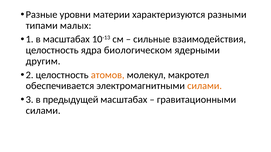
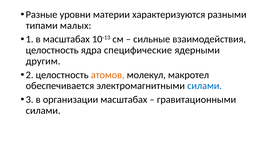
биологическом: биологическом -> специфические (138, 50)
силами colour: orange -> blue (205, 86)
предыдущей: предыдущей -> организации (71, 100)
